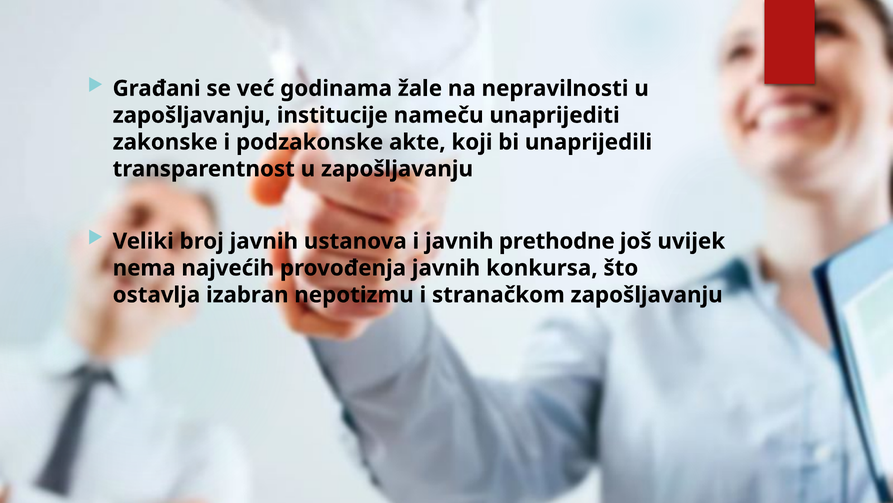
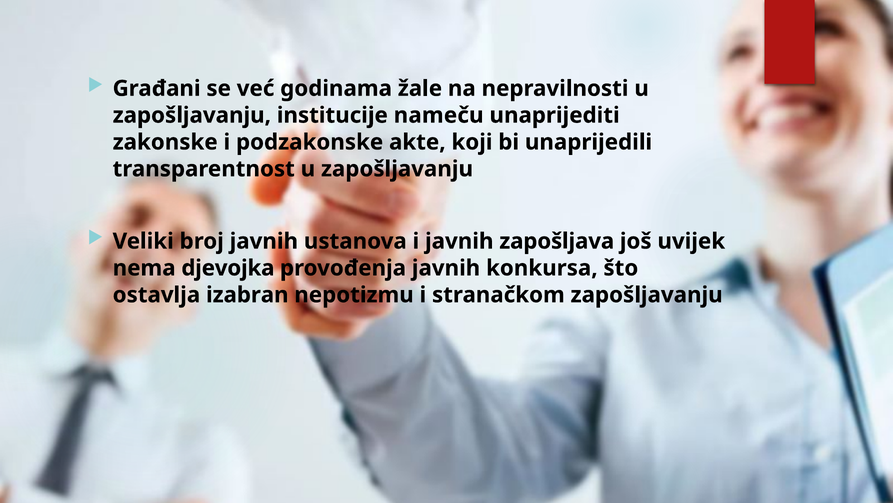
prethodne: prethodne -> zapošljava (557, 241)
najvećih: najvećih -> djevojka (228, 268)
